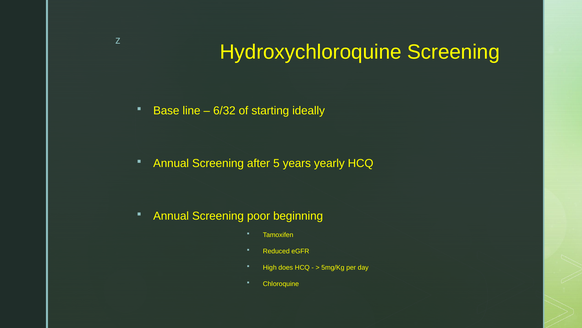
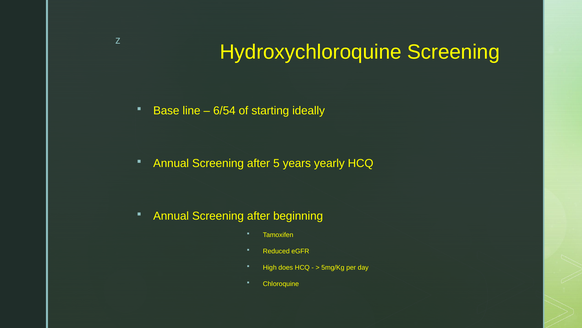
6/32: 6/32 -> 6/54 (224, 111)
poor: poor -> after (259, 216)
